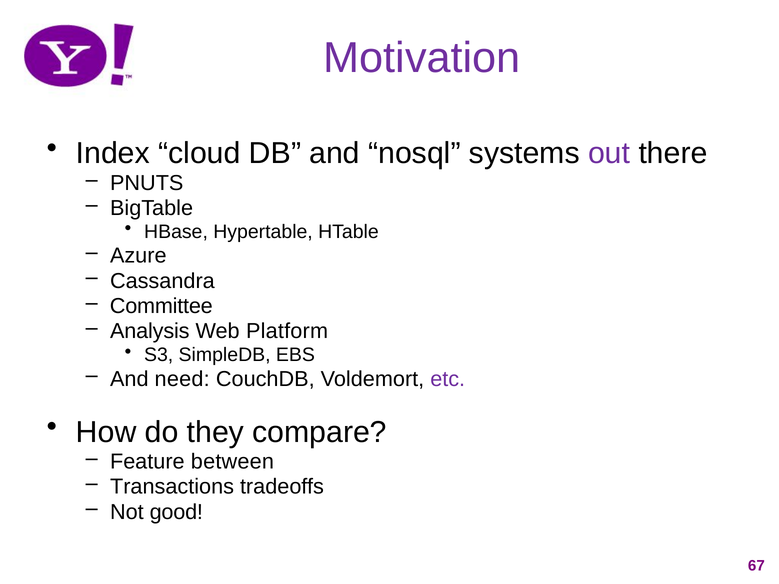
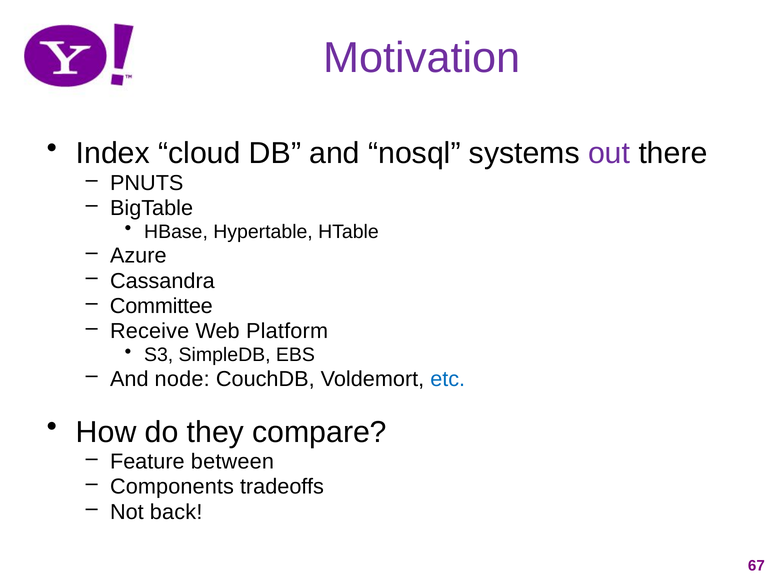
Analysis: Analysis -> Receive (150, 331)
need: need -> node (182, 379)
etc colour: purple -> blue (448, 379)
Transactions: Transactions -> Components (172, 487)
good: good -> back (176, 512)
